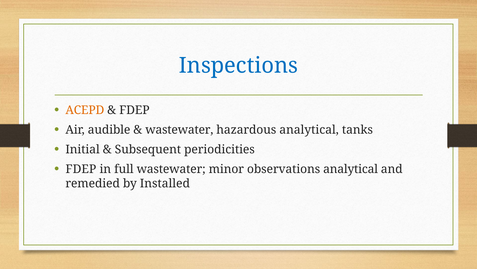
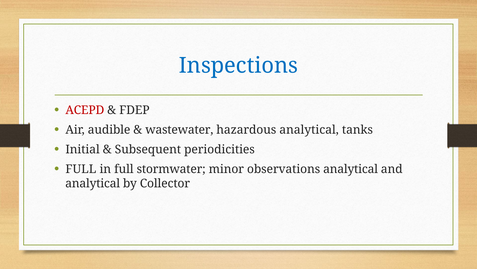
ACEPD colour: orange -> red (85, 110)
FDEP: FDEP -> FULL (81, 169)
full wastewater: wastewater -> stormwater (171, 169)
remedied: remedied -> analytical (93, 183)
Installed: Installed -> Collector (165, 183)
